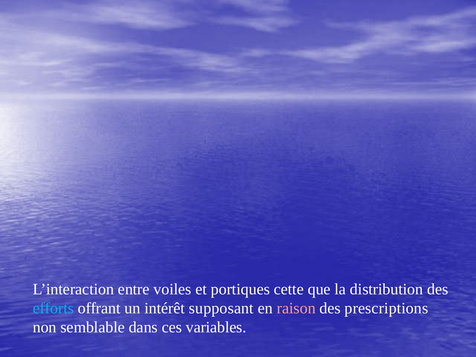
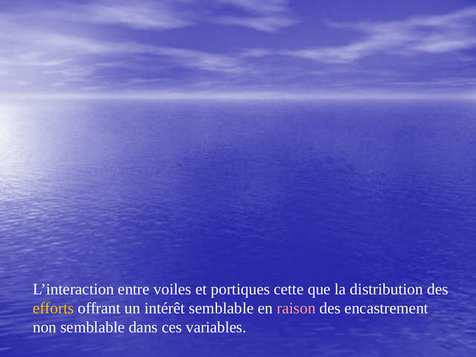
efforts colour: light blue -> yellow (53, 308)
intérêt supposant: supposant -> semblable (221, 308)
prescriptions: prescriptions -> encastrement (387, 308)
